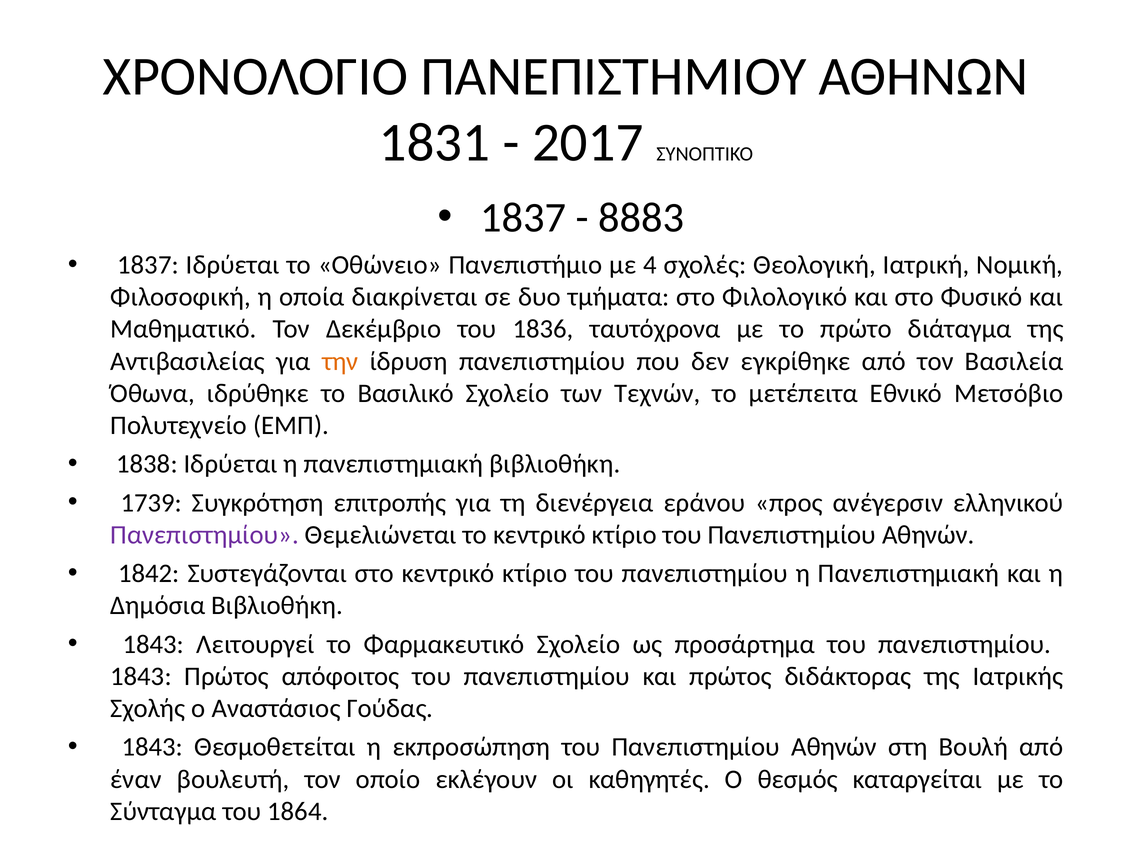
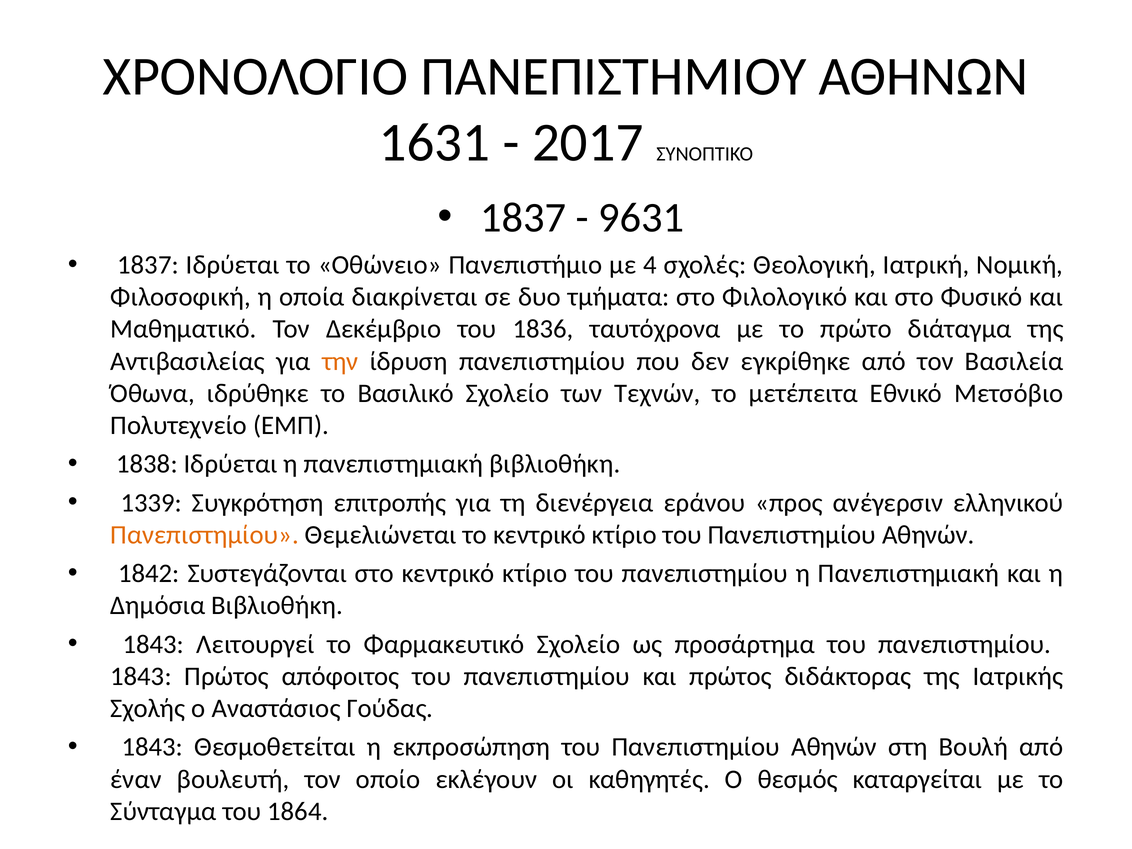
1831: 1831 -> 1631 (434, 143)
8883: 8883 -> 9631 (641, 218)
1739: 1739 -> 1339 (151, 503)
Πανεπιστηµίου colour: purple -> orange (205, 535)
